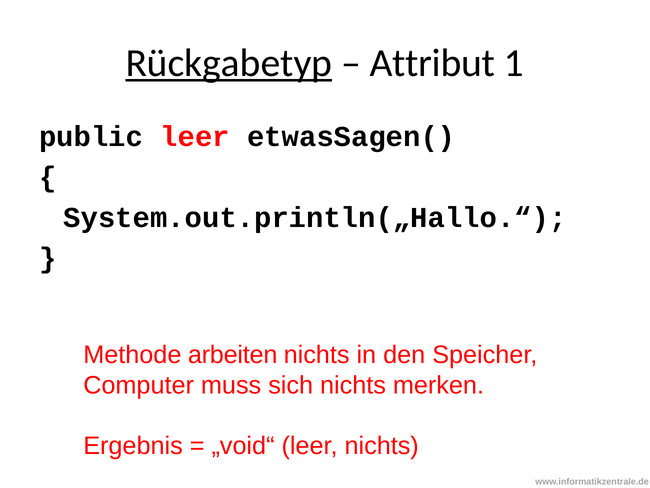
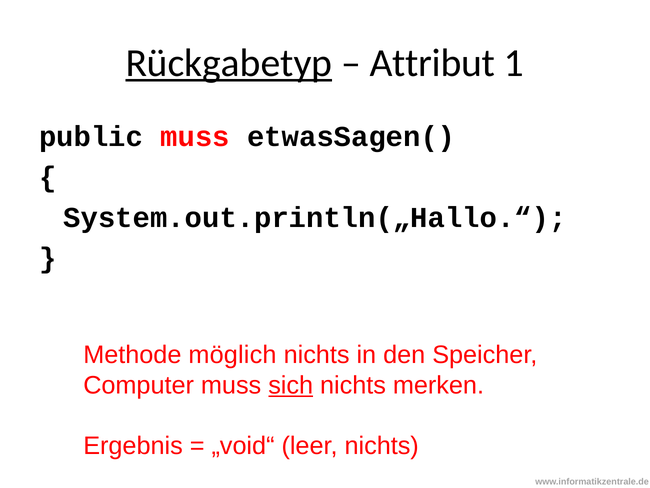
public leer: leer -> muss (195, 136)
arbeiten: arbeiten -> möglich (232, 355)
sich underline: none -> present (291, 385)
